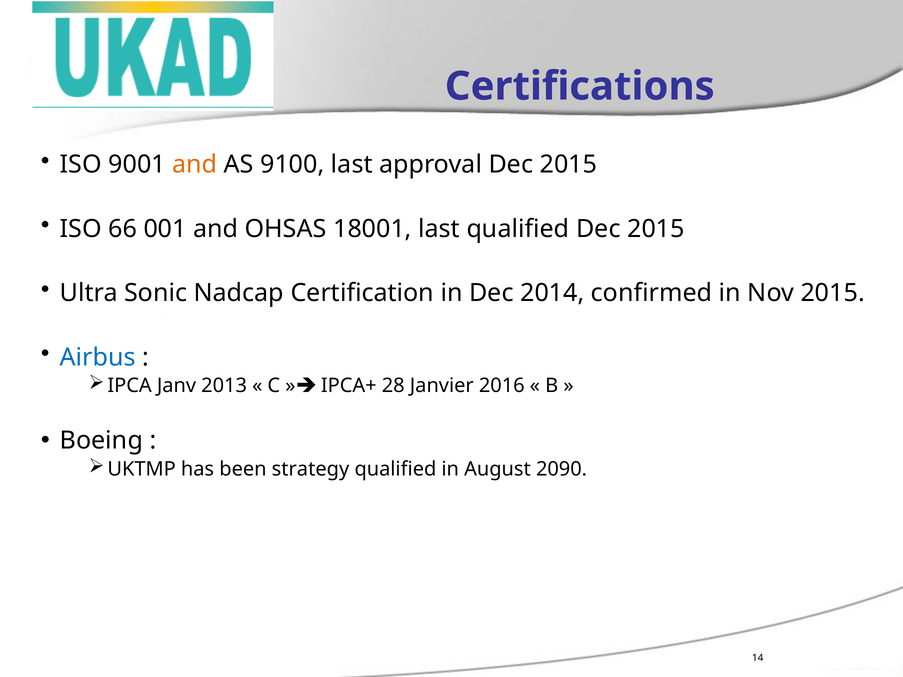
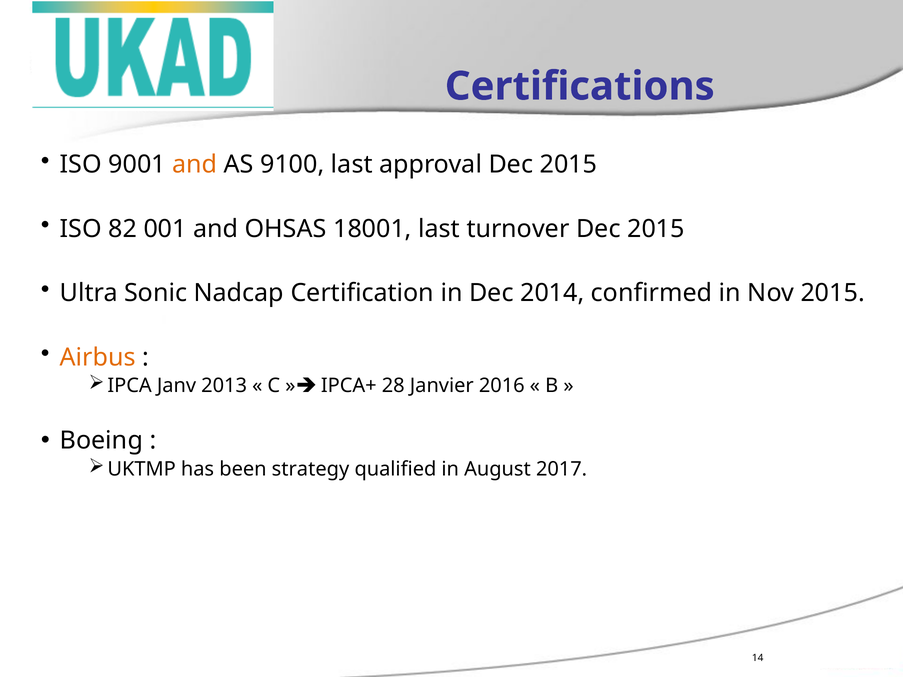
66: 66 -> 82 (123, 229)
last qualified: qualified -> turnover (518, 229)
Airbus colour: blue -> orange (98, 357)
2090: 2090 -> 2017 (562, 469)
